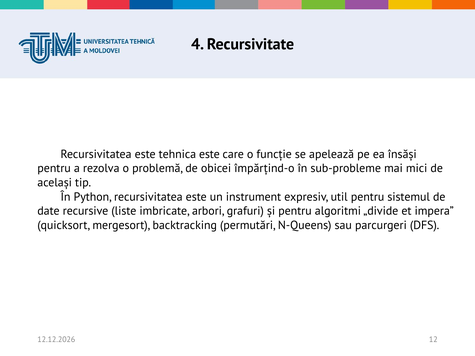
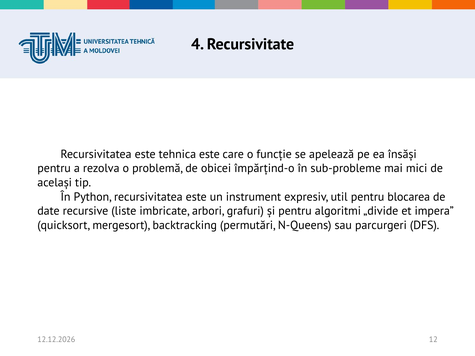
sistemul: sistemul -> blocarea (409, 197)
